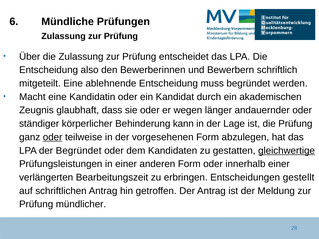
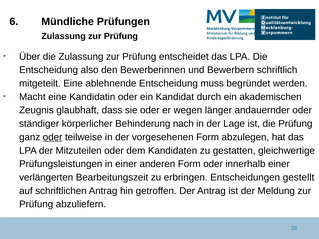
kann: kann -> nach (183, 124)
der Begründet: Begründet -> Mitzuteilen (79, 151)
gleichwertige underline: present -> none (287, 151)
mündlicher: mündlicher -> abzuliefern (81, 204)
